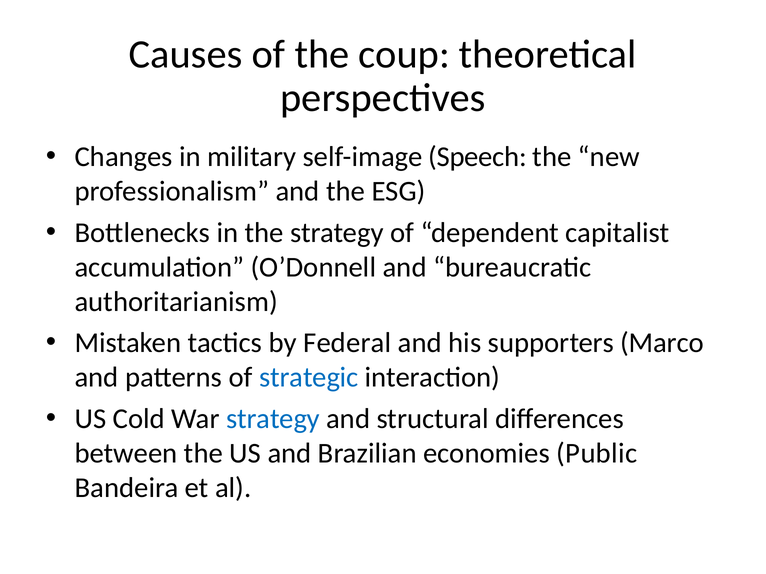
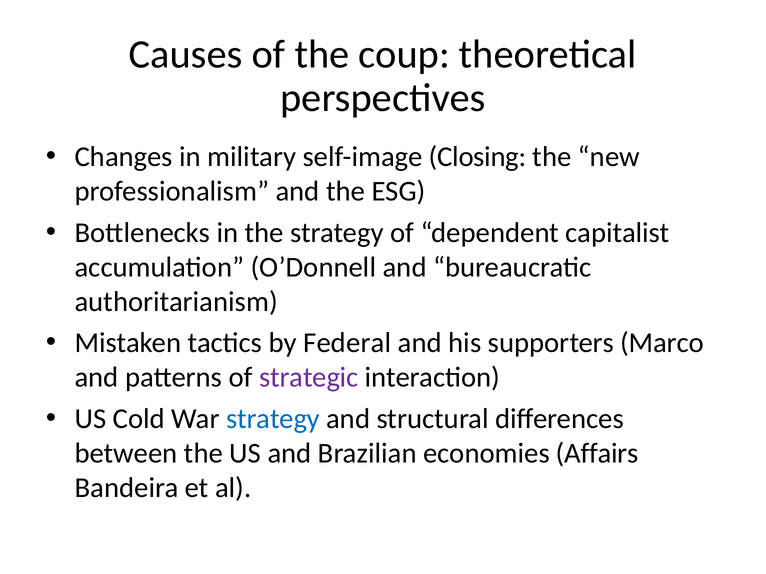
Speech: Speech -> Closing (478, 157)
strategic colour: blue -> purple (309, 378)
Public: Public -> Affairs (597, 454)
